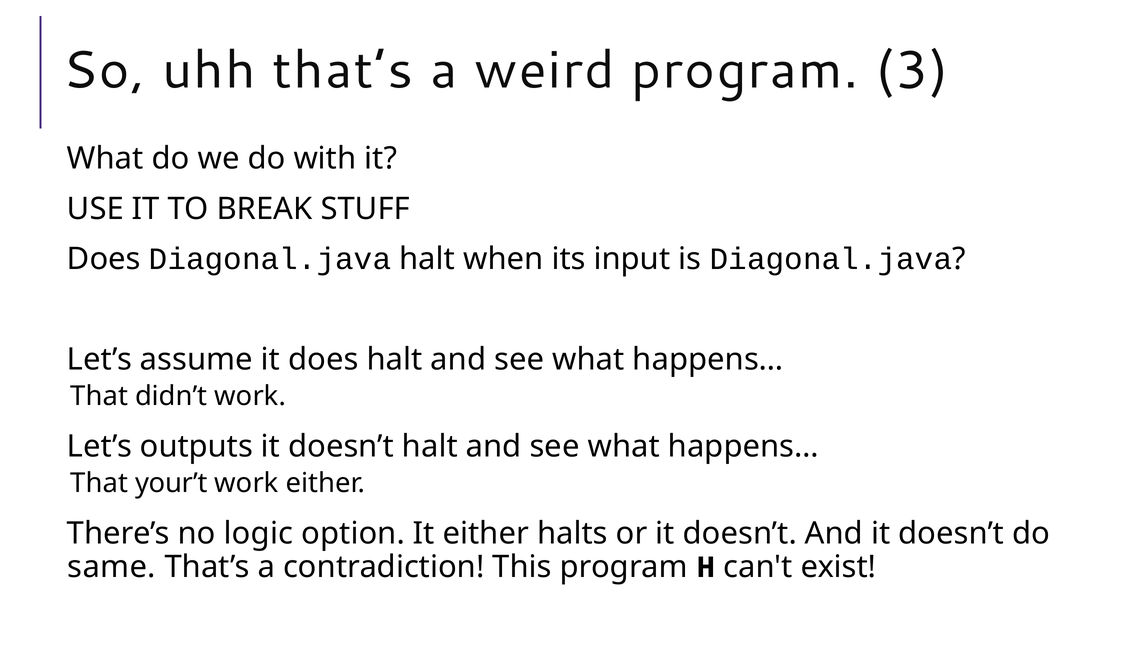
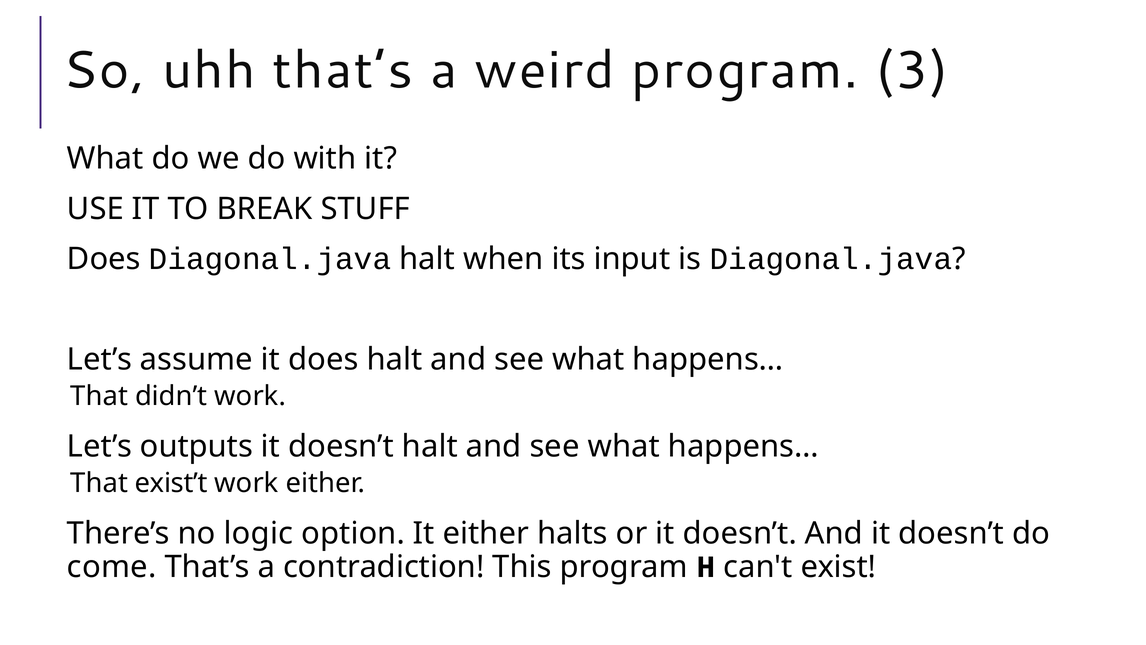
your’t: your’t -> exist’t (171, 483)
same: same -> come (112, 567)
